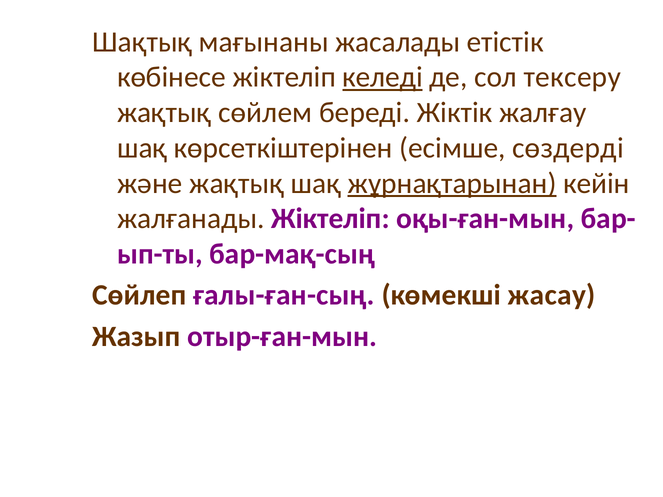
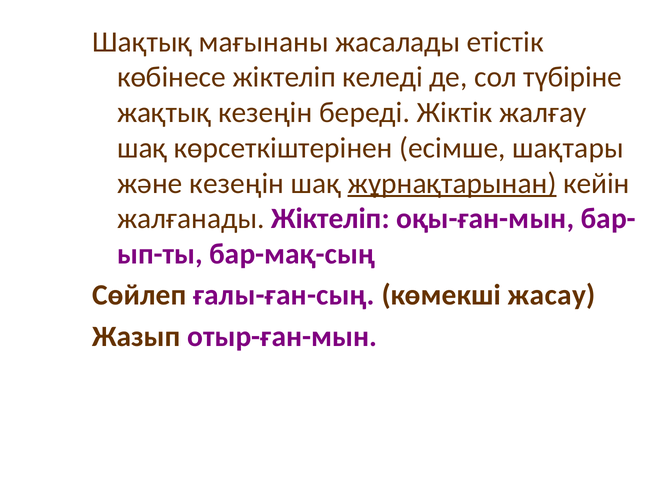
келеді underline: present -> none (383, 77)
тексеру: тексеру -> түбіріне (573, 77)
жақтық сөйлем: сөйлем -> кезеңін (265, 113)
сөздерді: сөздерді -> шақтары (568, 148)
және жақтық: жақтық -> кезеңін (237, 183)
